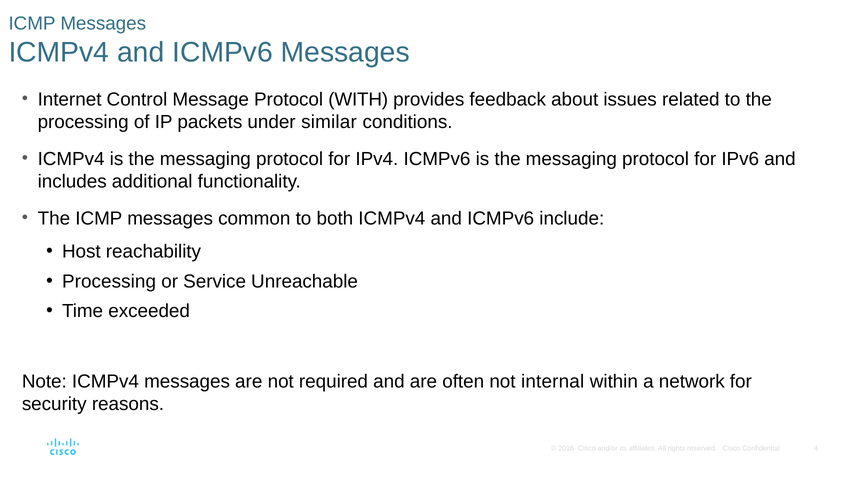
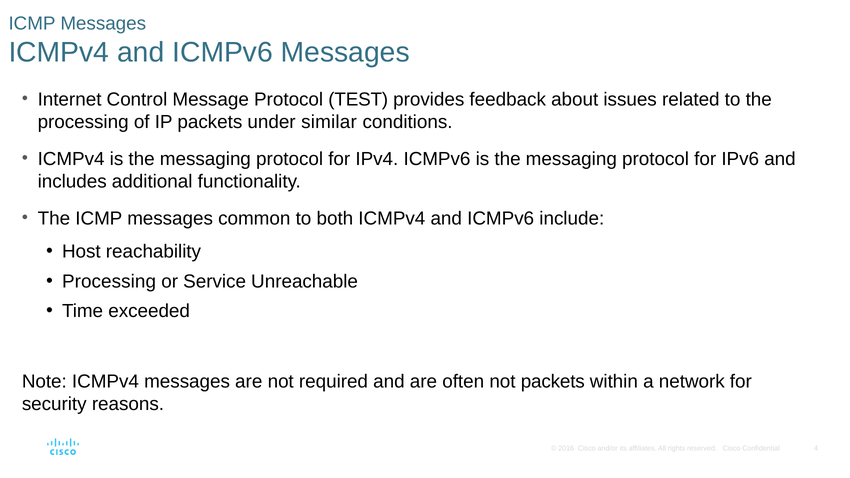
WITH: WITH -> TEST (358, 99)
not internal: internal -> packets (553, 381)
